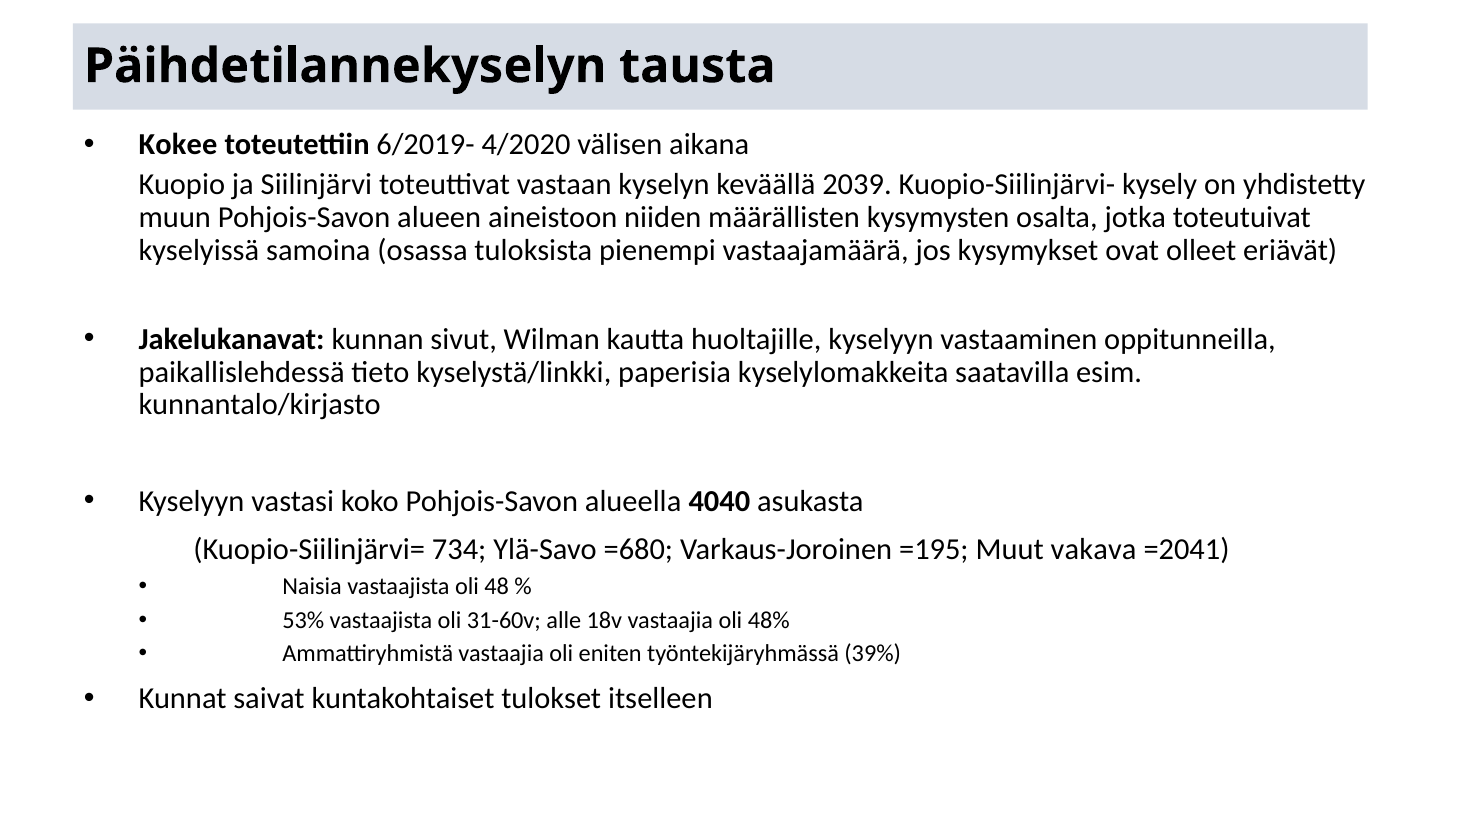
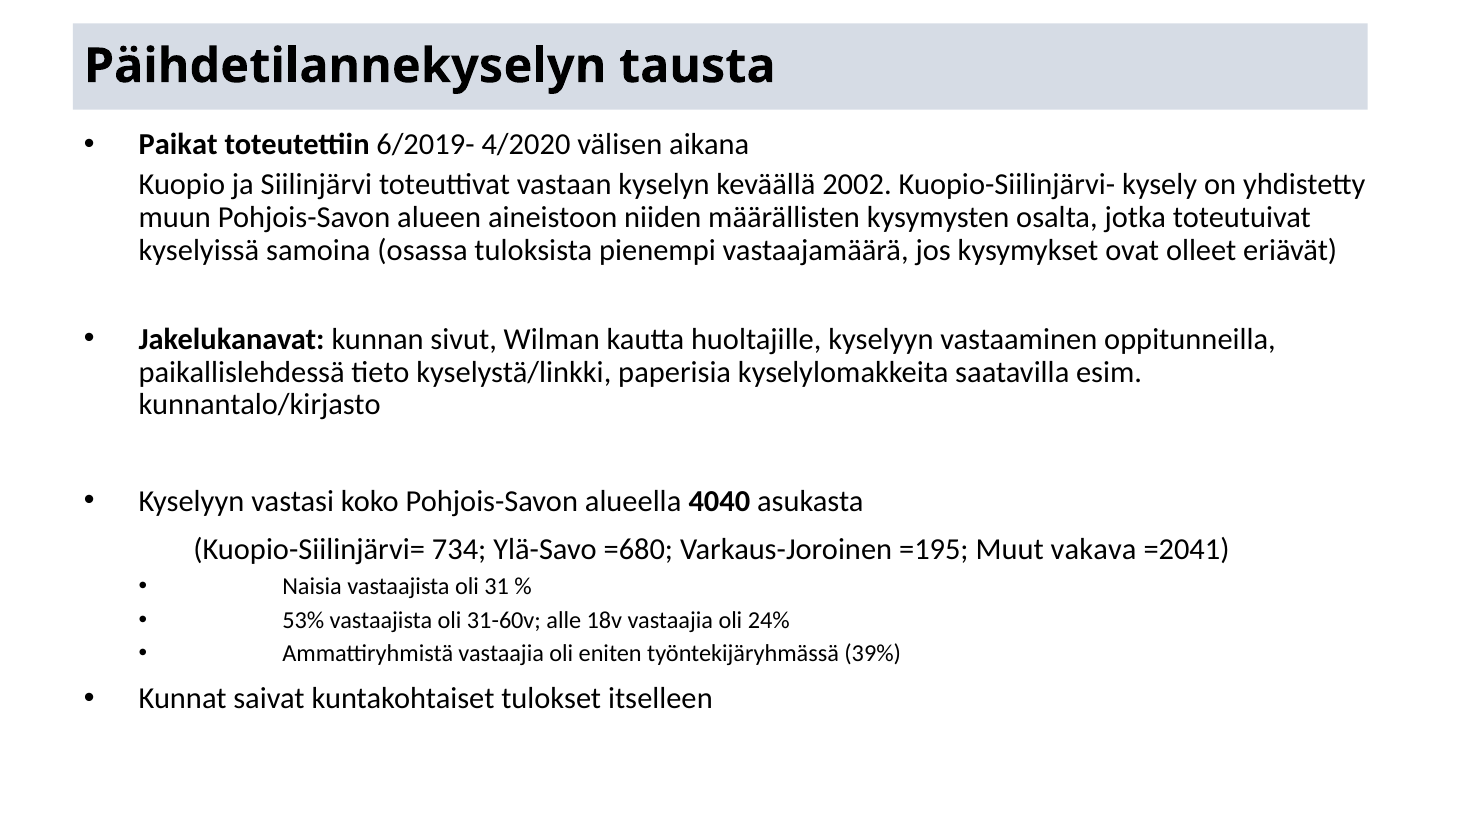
Kokee: Kokee -> Paikat (178, 144)
2039: 2039 -> 2002 (857, 185)
48: 48 -> 31 (497, 587)
48%: 48% -> 24% (769, 620)
